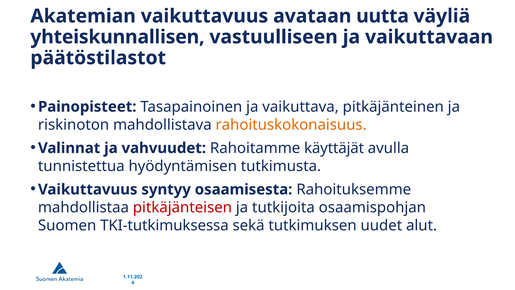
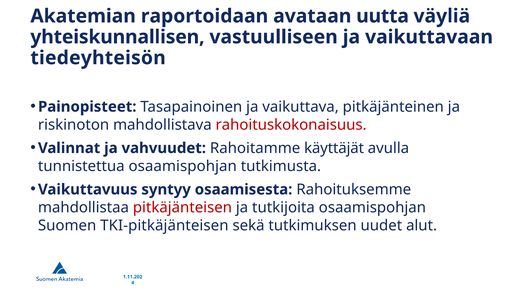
Akatemian vaikuttavuus: vaikuttavuus -> raportoidaan (205, 16)
päätöstilastot: päätöstilastot -> tiedeyhteisön (98, 58)
rahoituskokonaisuus colour: orange -> red (291, 125)
tunnistettua hyödyntämisen: hyödyntämisen -> osaamispohjan (183, 166)
TKI-tutkimuksessa: TKI-tutkimuksessa -> TKI-pitkäjänteisen (164, 225)
